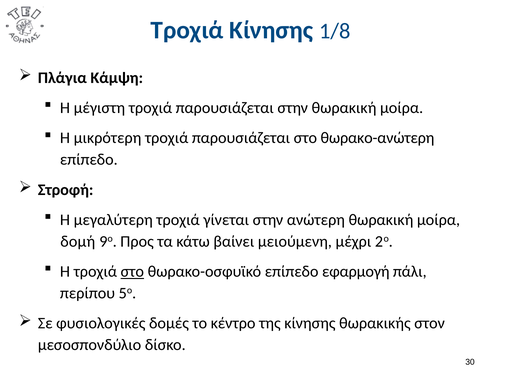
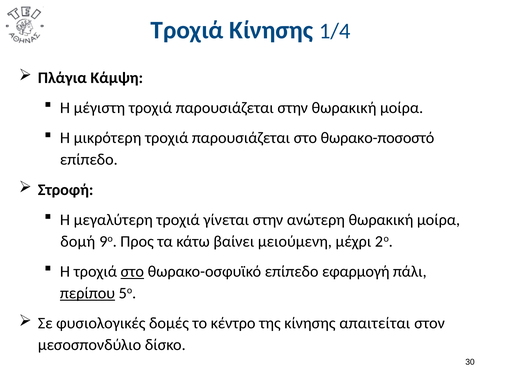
1/8: 1/8 -> 1/4 (335, 31)
θωρακο-ανώτερη: θωρακο-ανώτερη -> θωρακο-ποσοστό (377, 138)
περίπου underline: none -> present (87, 293)
θωρακικής: θωρακικής -> απαιτείται (375, 323)
